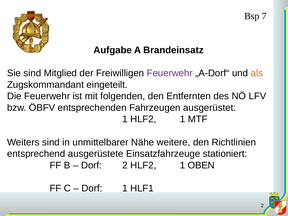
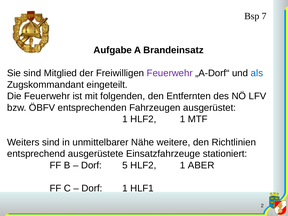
als colour: orange -> blue (257, 73)
Dorf 2: 2 -> 5 (125, 165)
OBEN: OBEN -> ABER (201, 165)
